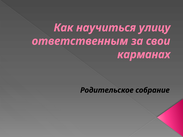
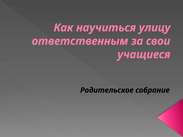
карманах: карманах -> учащиеся (144, 55)
